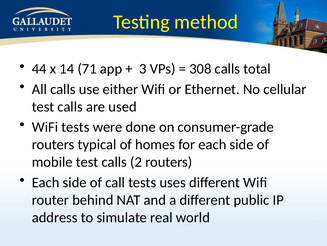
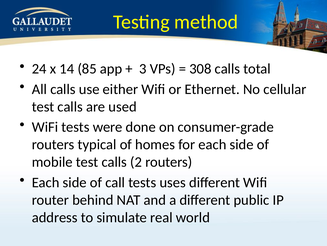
44: 44 -> 24 (39, 69)
71: 71 -> 85 (87, 69)
